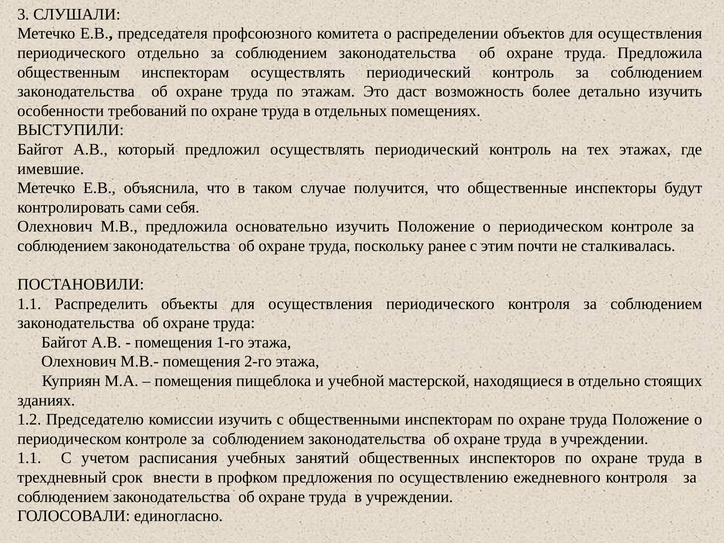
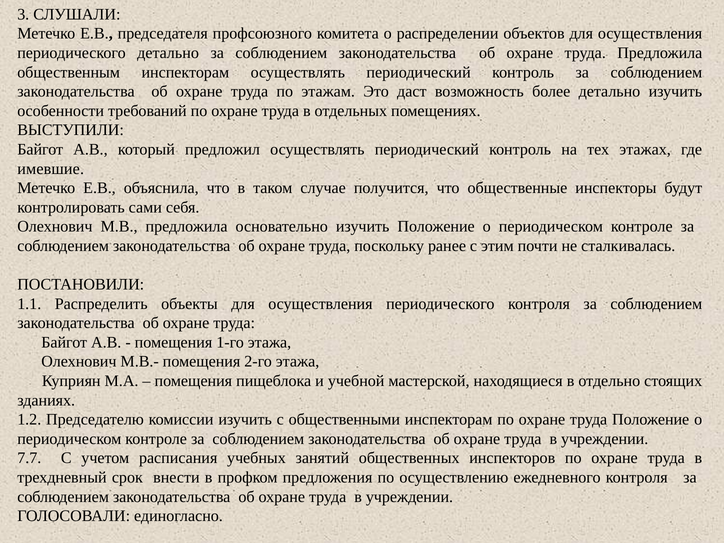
периодического отдельно: отдельно -> детально (168, 53)
1.1: 1.1 -> 7.7 (29, 458)
